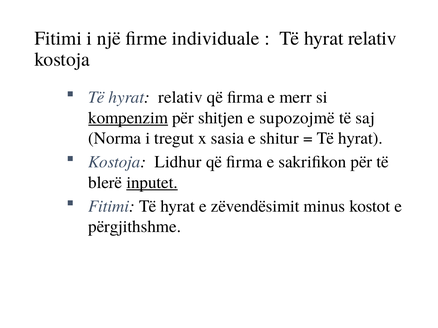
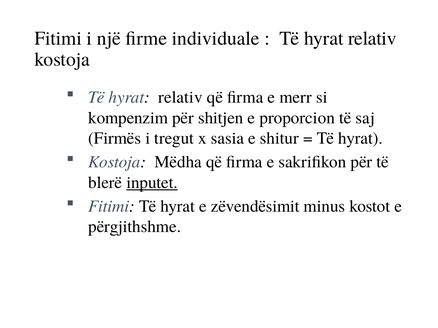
kompenzim underline: present -> none (128, 118)
supozojmë: supozojmë -> proporcion (297, 118)
Norma: Norma -> Firmës (115, 138)
Lidhur: Lidhur -> Mëdha (178, 162)
